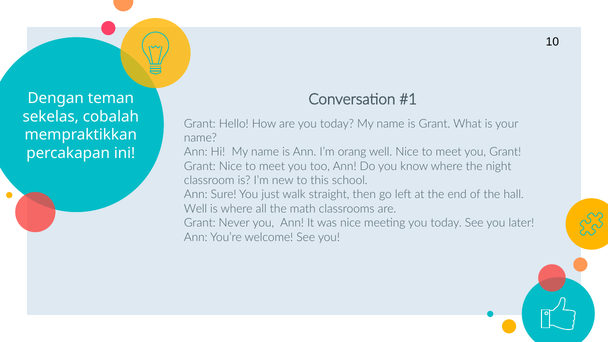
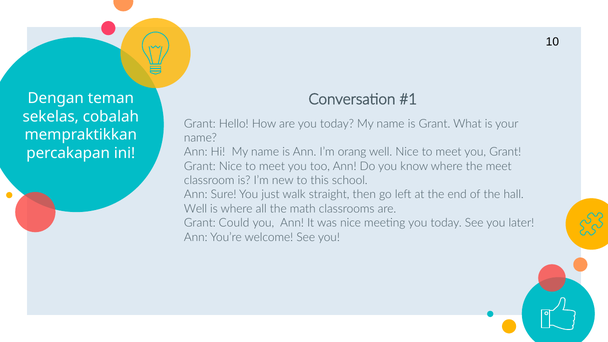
the night: night -> meet (499, 166)
Never: Never -> Could (234, 223)
